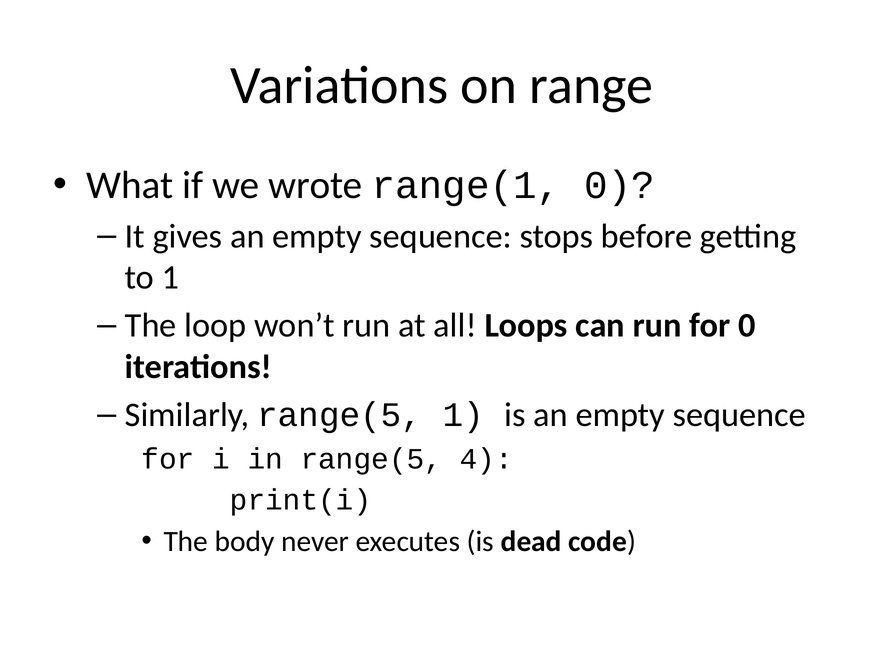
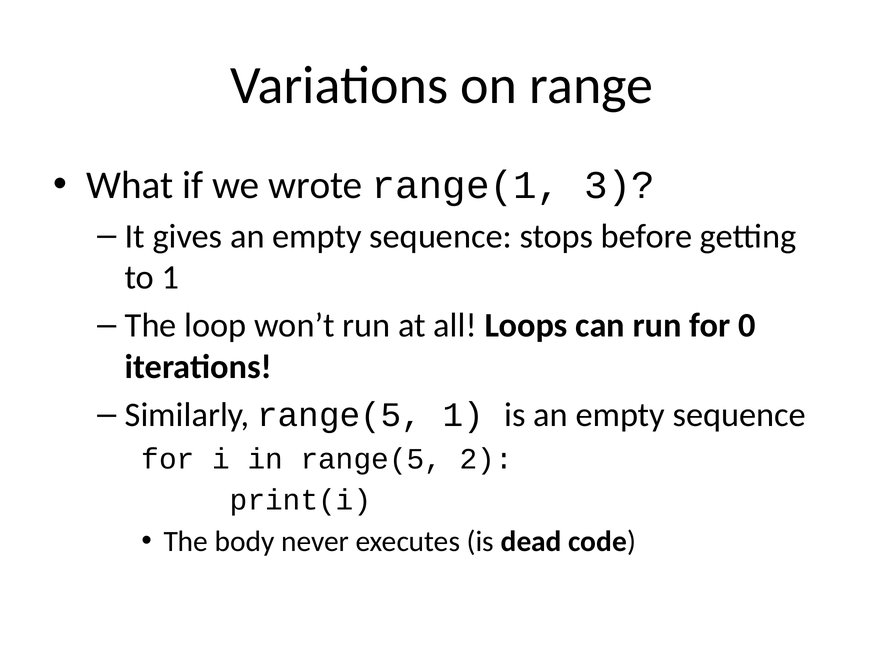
range(1 0: 0 -> 3 (619, 185)
4: 4 -> 2 (486, 459)
